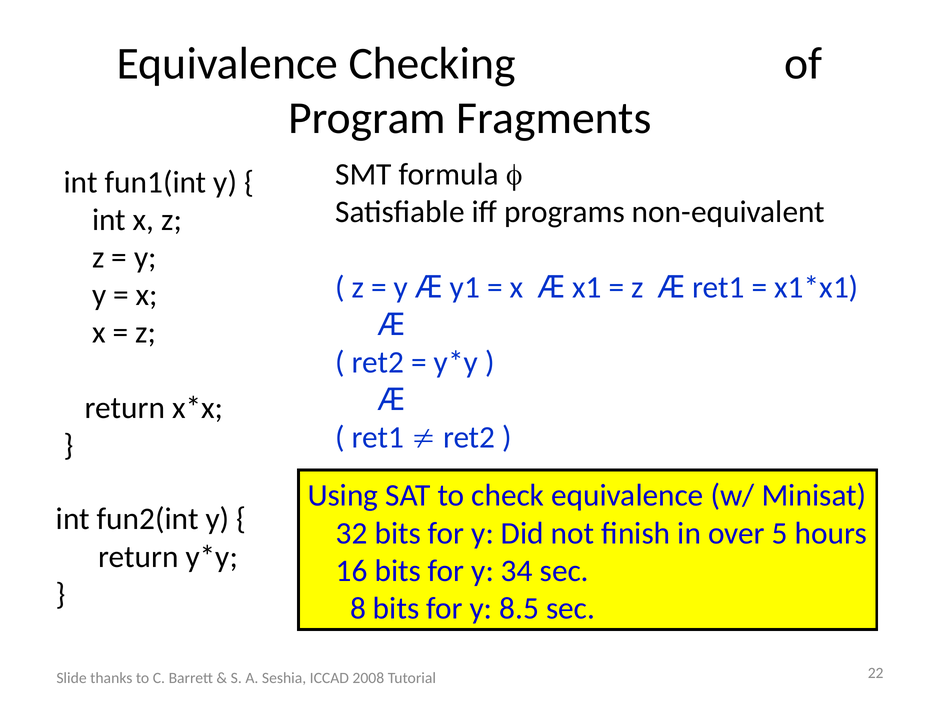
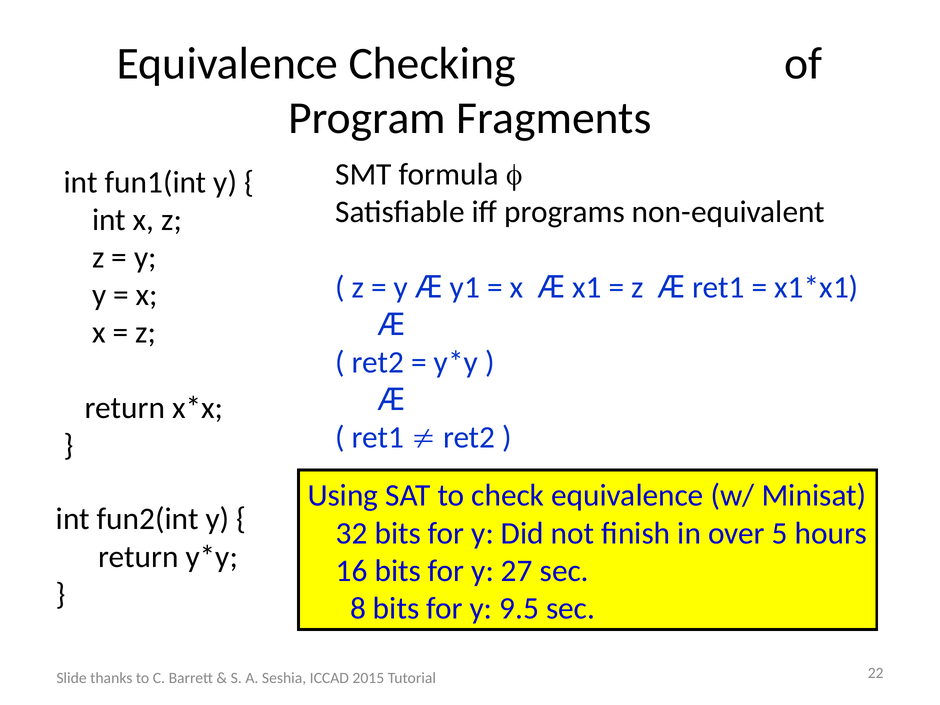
34: 34 -> 27 (517, 571)
8.5: 8.5 -> 9.5 (519, 608)
2008: 2008 -> 2015 (368, 678)
